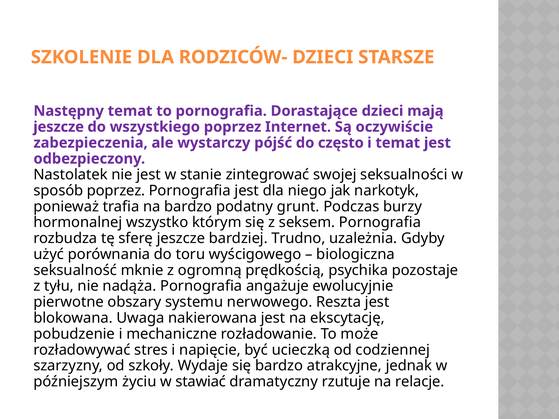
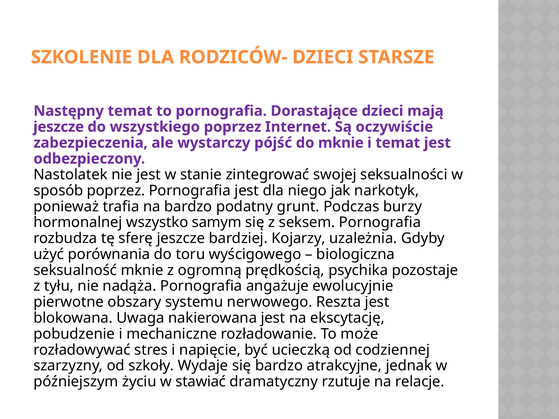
do często: często -> mknie (341, 143)
którym: którym -> samym (217, 223)
Trudno: Trudno -> Kojarzy (298, 238)
